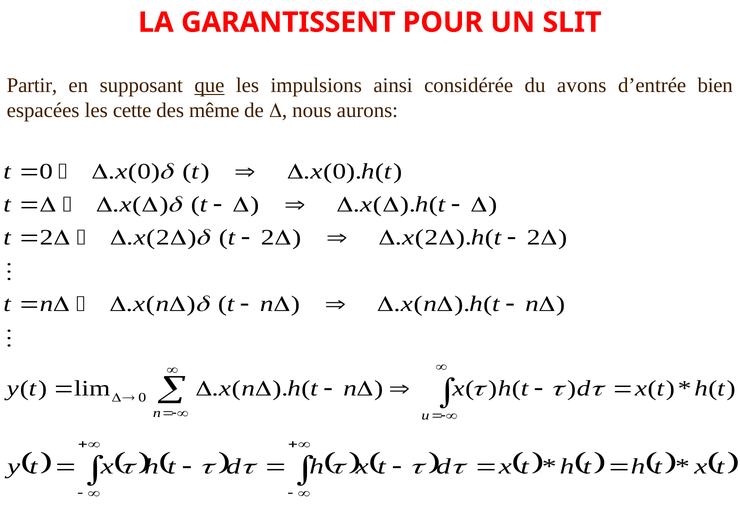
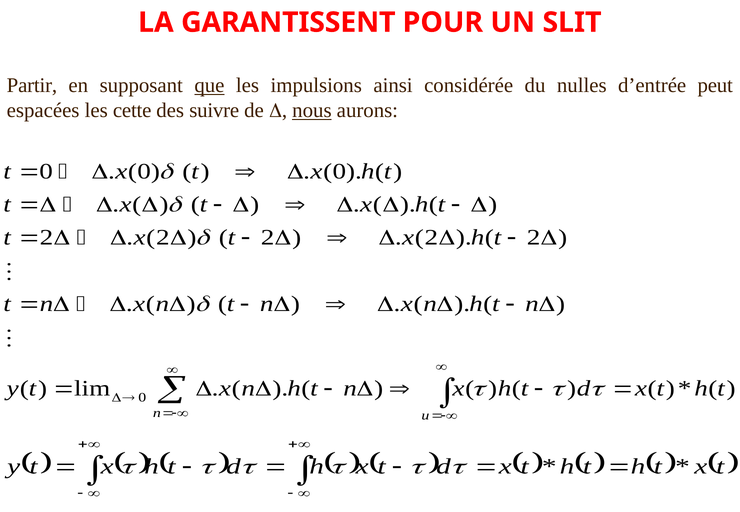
avons: avons -> nulles (582, 86)
bien: bien -> peut (715, 86)
même: même -> suivre (214, 111)
nous underline: none -> present (312, 111)
